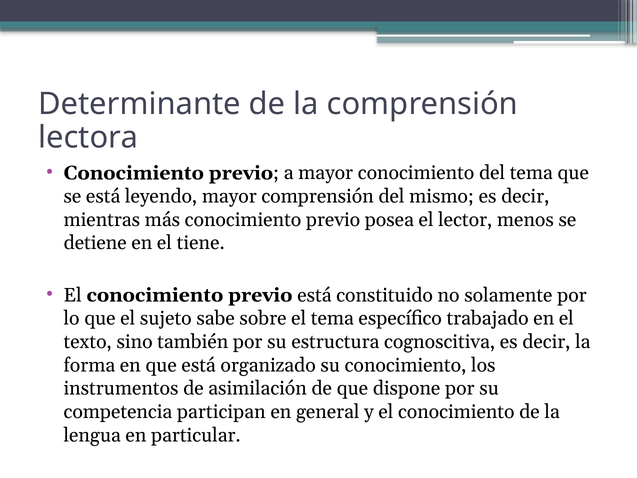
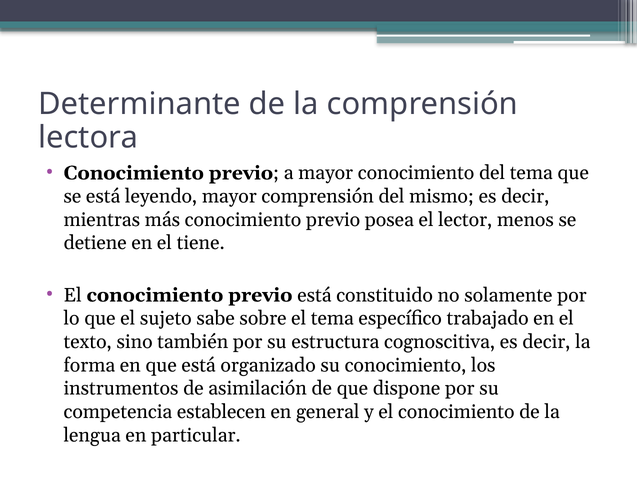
participan: participan -> establecen (221, 412)
